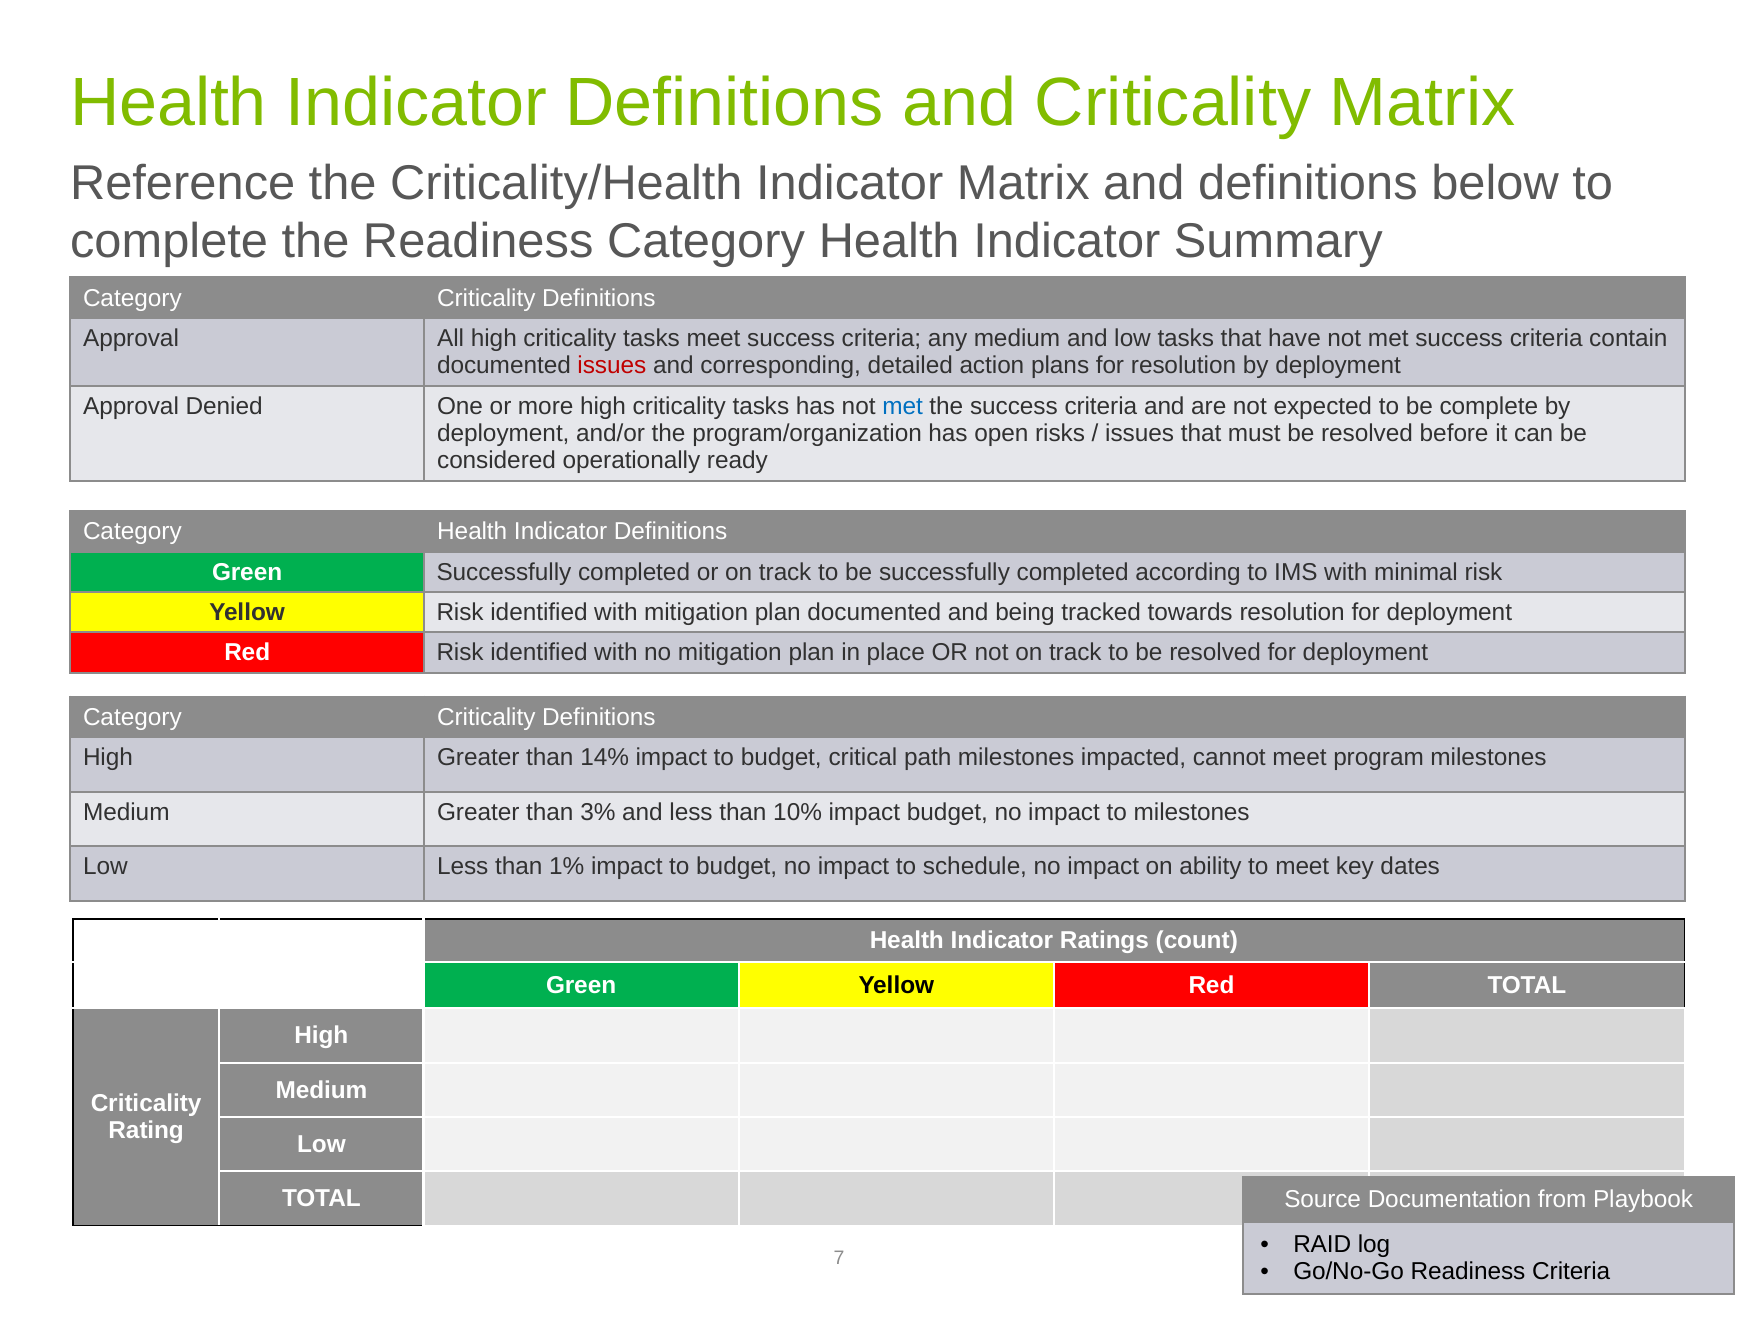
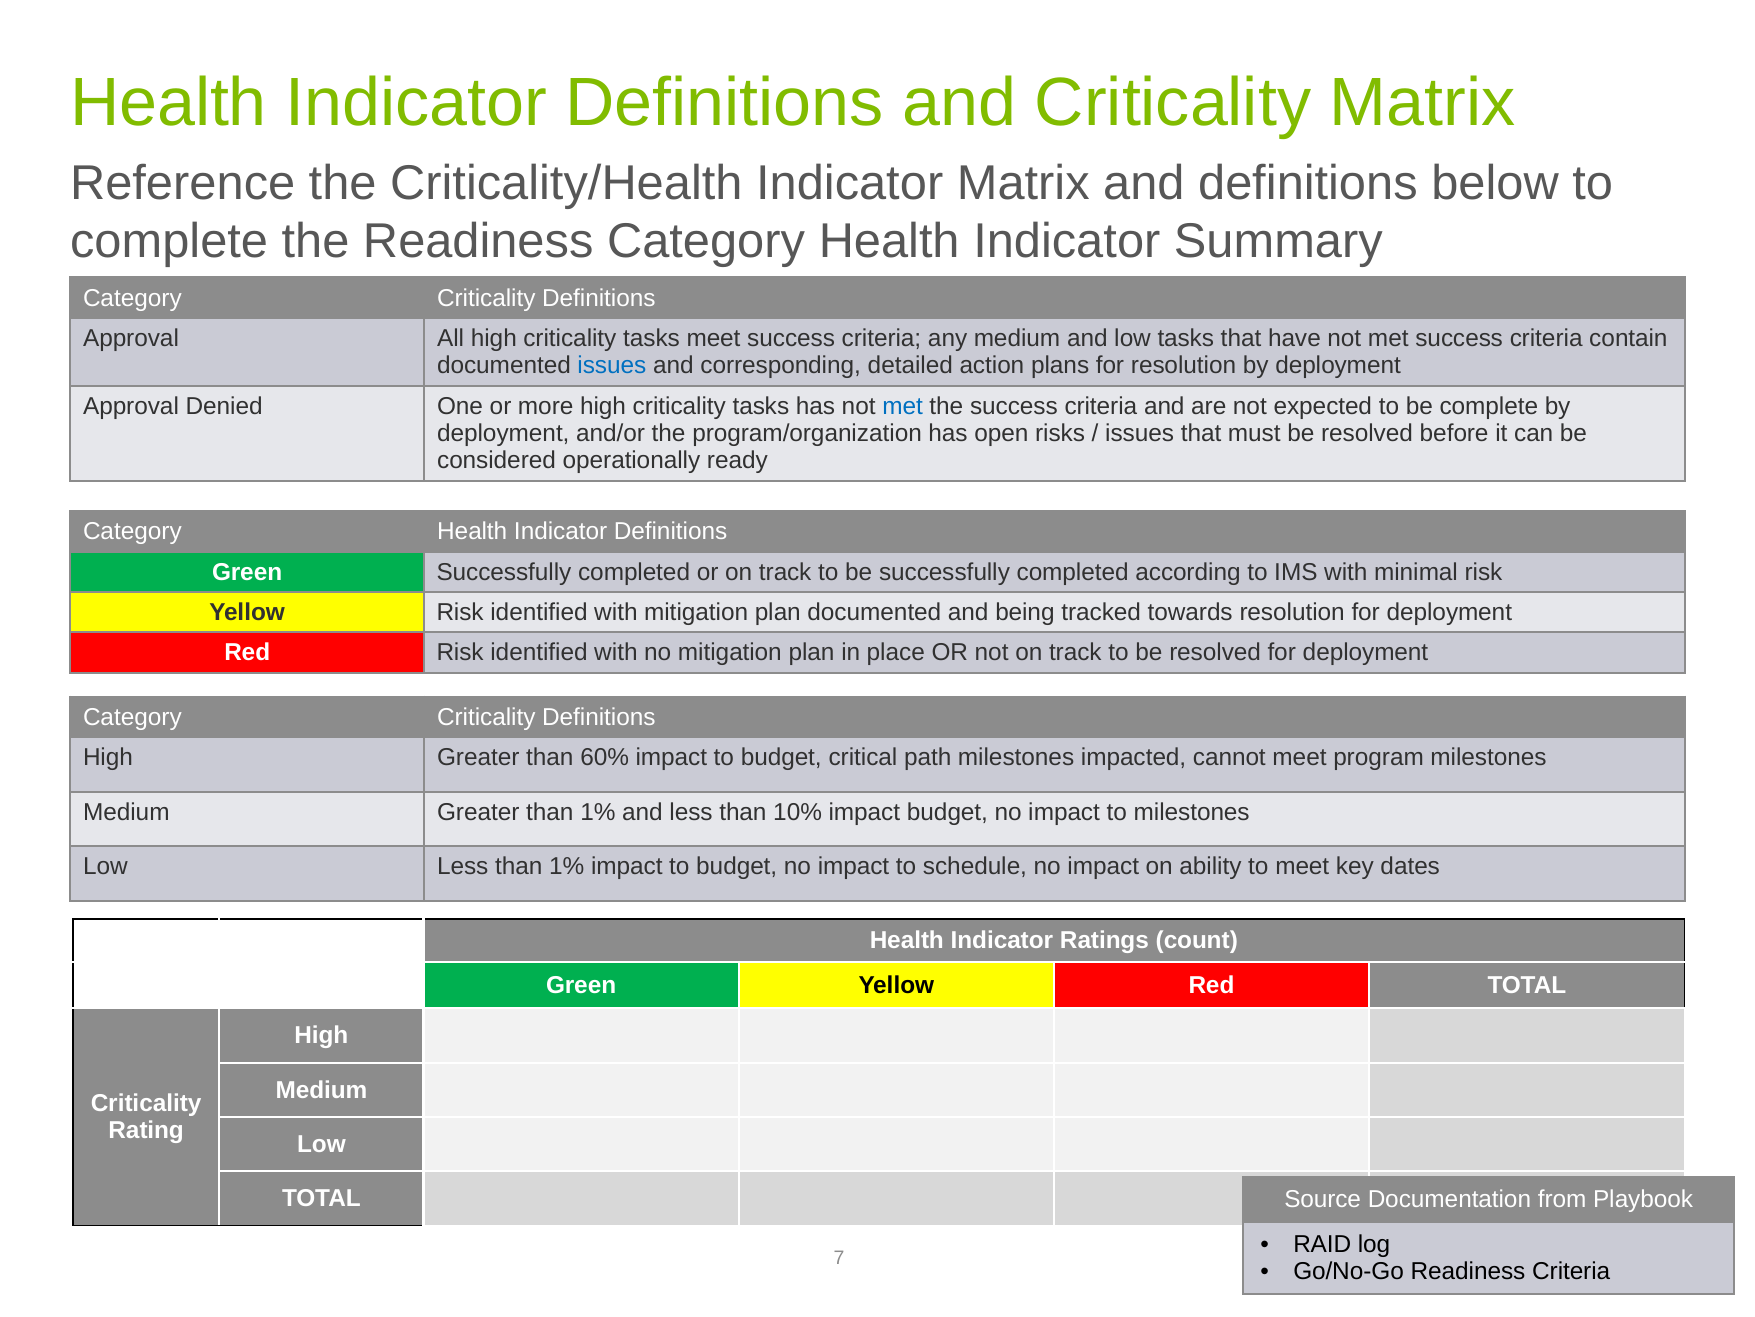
issues colour: red -> blue (612, 365)
14%: 14% -> 60% (605, 757)
Greater than 3%: 3% -> 1% (598, 812)
